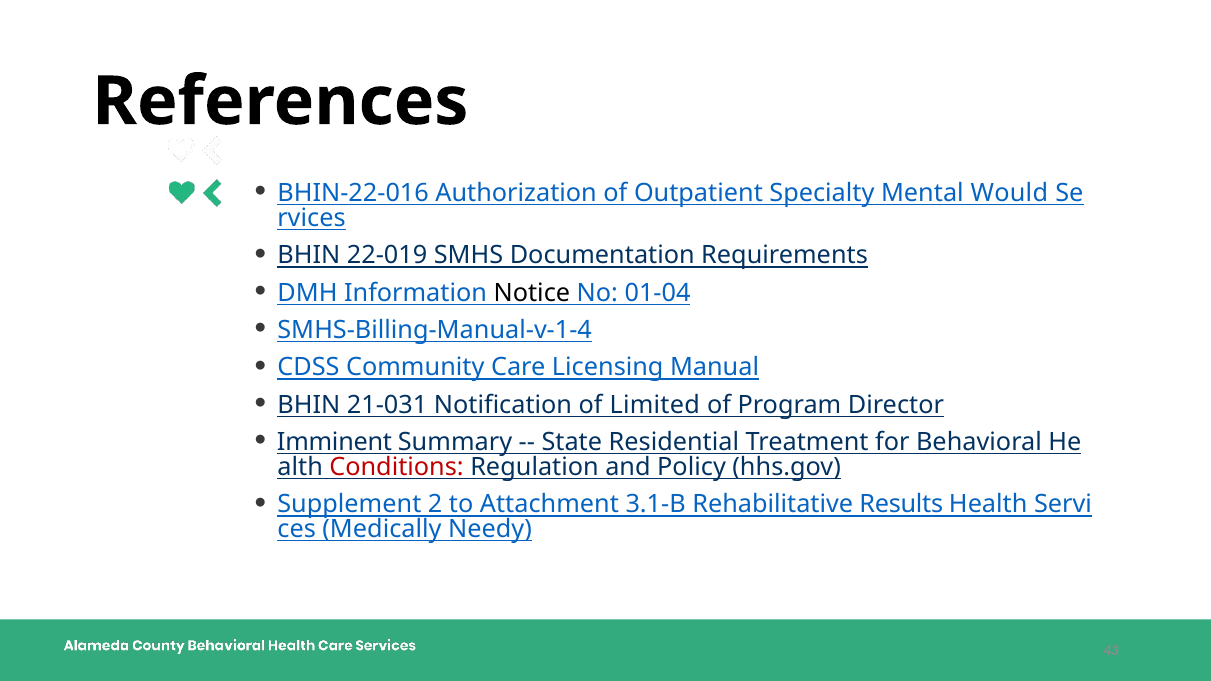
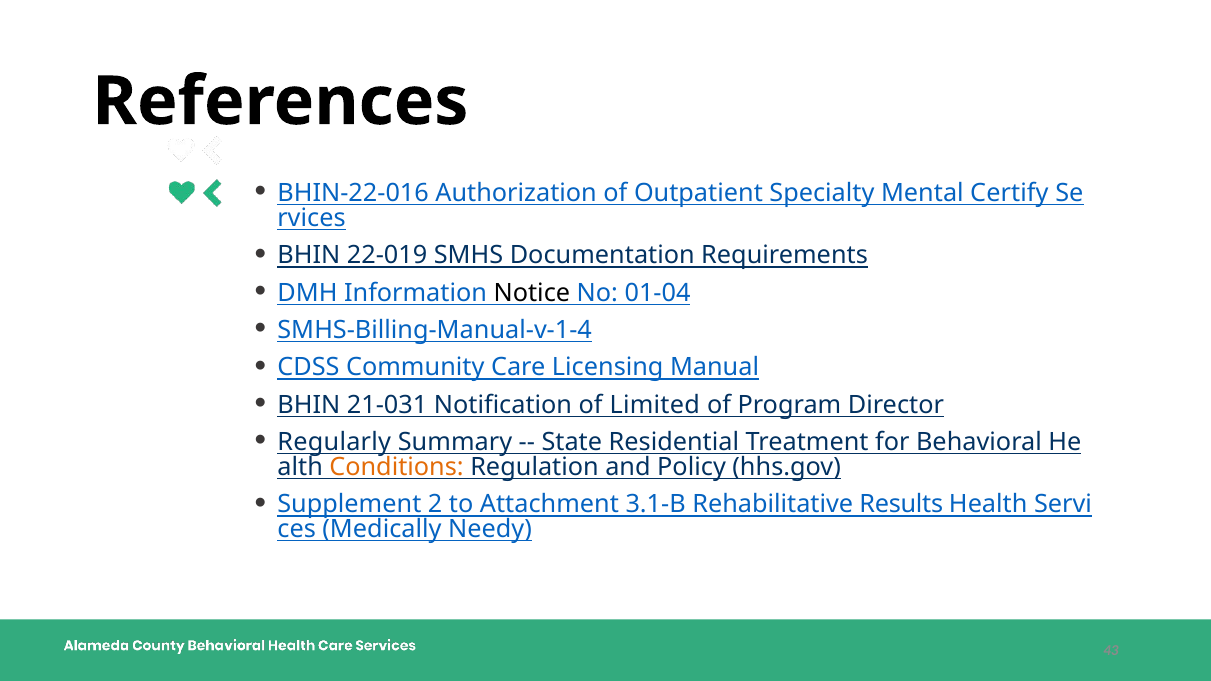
Would: Would -> Certify (1009, 193)
Imminent: Imminent -> Regularly (334, 442)
Conditions colour: red -> orange (397, 467)
